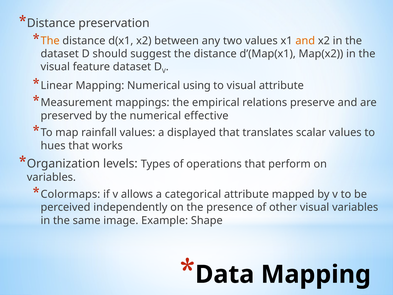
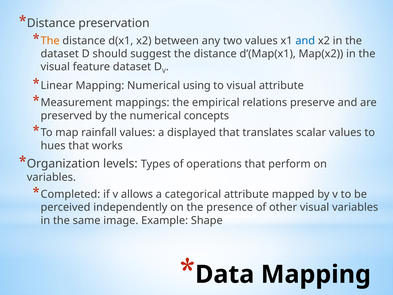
and colour: orange -> blue (305, 41)
effective: effective -> concepts (206, 116)
Colormaps: Colormaps -> Completed (70, 194)
